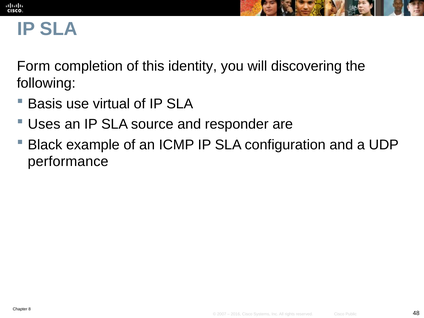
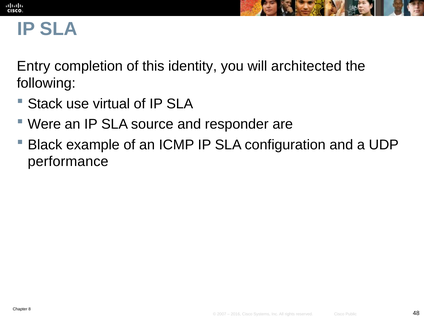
Form: Form -> Entry (34, 66)
discovering: discovering -> architected (306, 66)
Basis: Basis -> Stack (45, 104)
Uses: Uses -> Were (44, 124)
